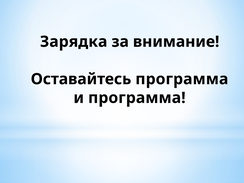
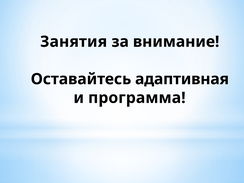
Зарядка: Зарядка -> Занятия (74, 42)
Оставайтесь программа: программа -> адаптивная (182, 79)
